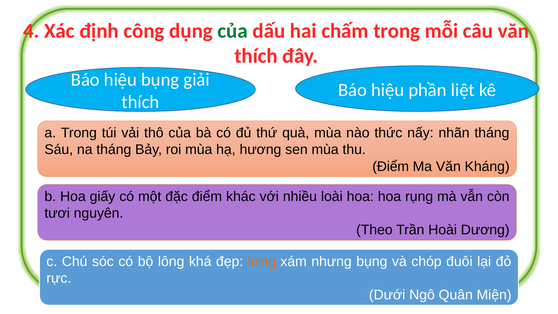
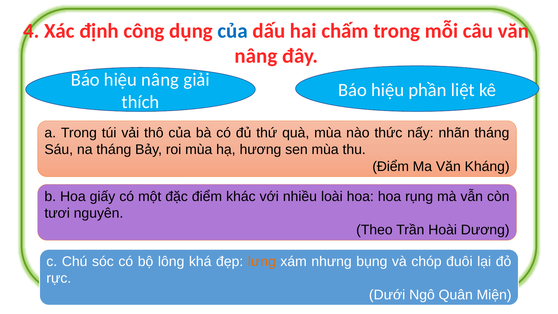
của colour: green -> blue (233, 31)
thích: thích -> nâng (256, 56)
hiệu bụng: bụng -> nâng (160, 80)
